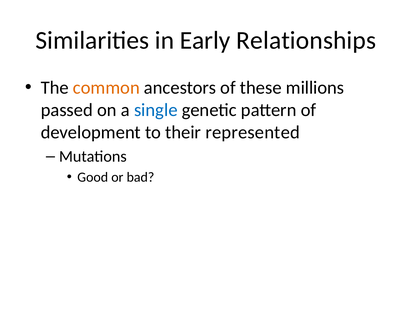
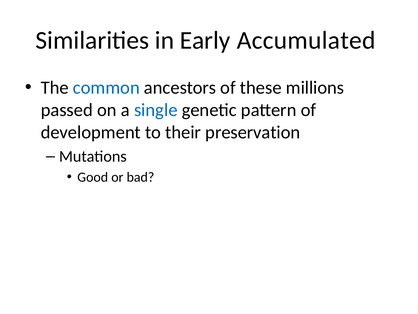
Relationships: Relationships -> Accumulated (306, 40)
common colour: orange -> blue (106, 88)
represented: represented -> preservation (253, 132)
